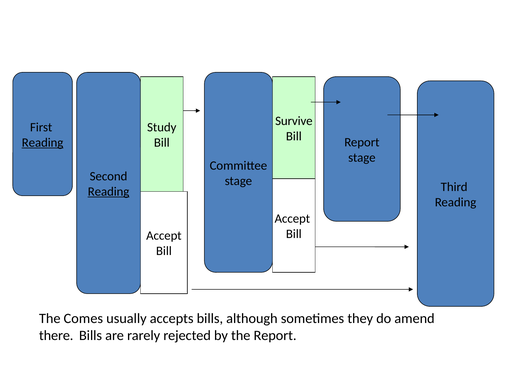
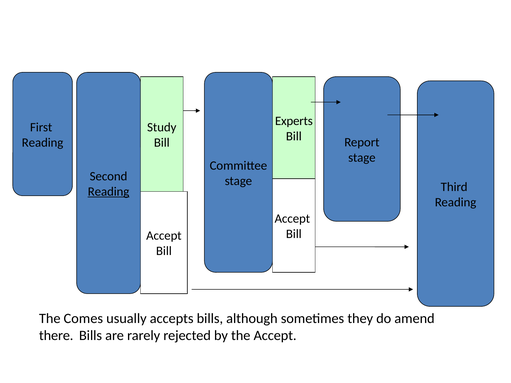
Survive: Survive -> Experts (294, 121)
Reading underline: present -> none (43, 143)
the Report: Report -> Accept (275, 336)
